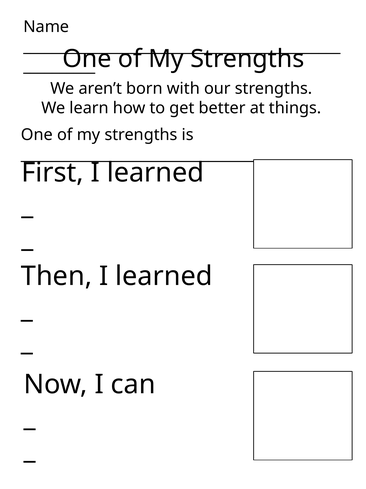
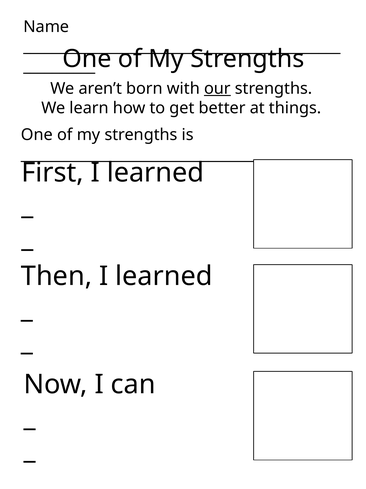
our underline: none -> present (217, 88)
